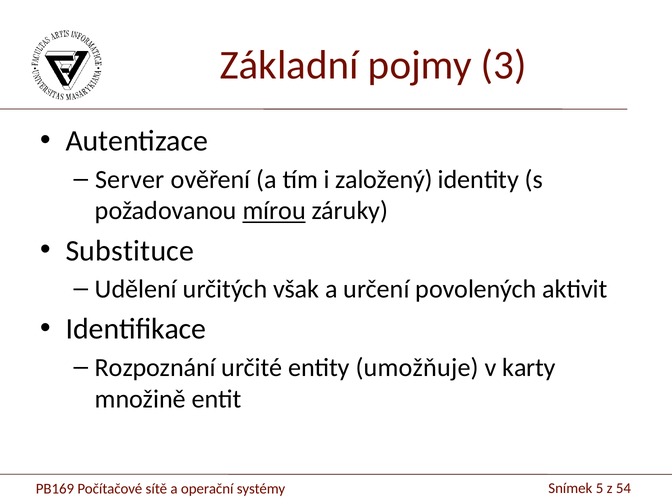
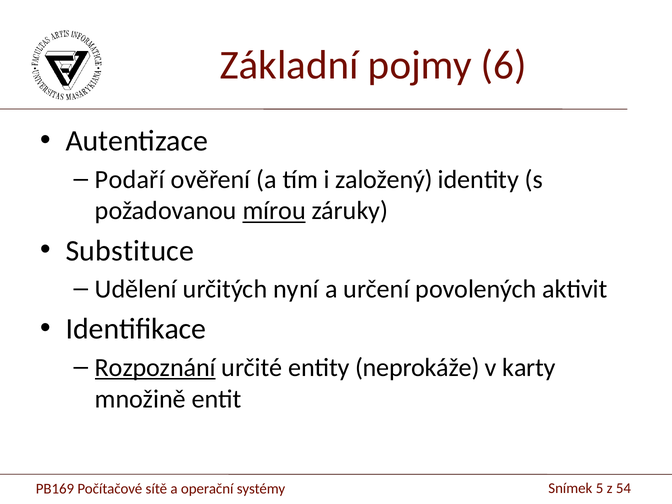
3: 3 -> 6 (504, 65)
Server: Server -> Podaří (130, 180)
však: však -> nyní (296, 289)
Rozpoznání underline: none -> present (155, 368)
umožňuje: umožňuje -> neprokáže (417, 368)
